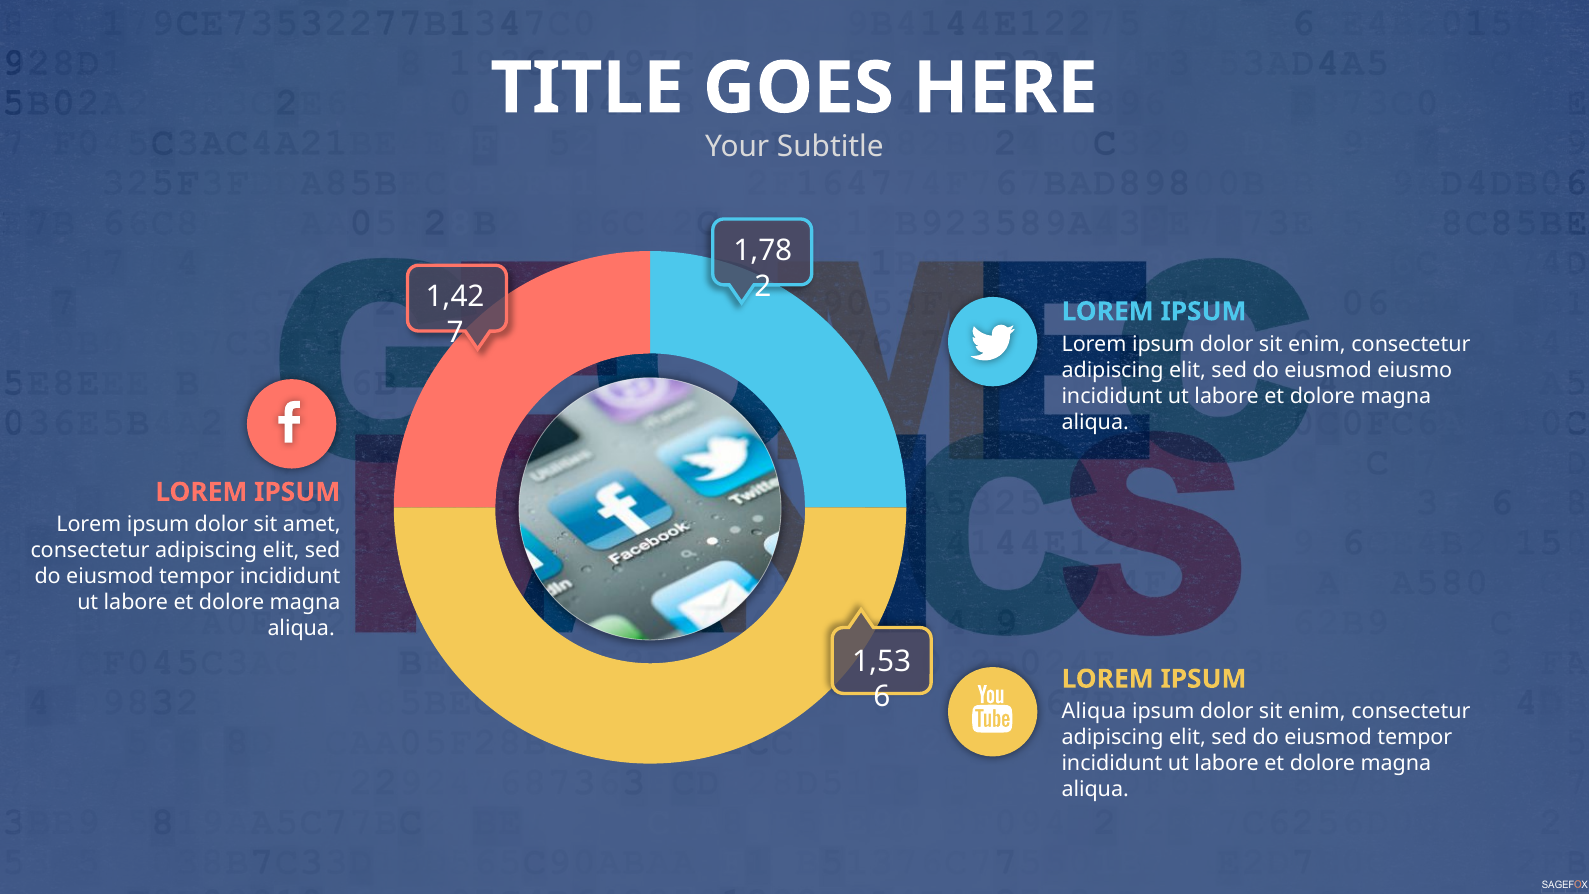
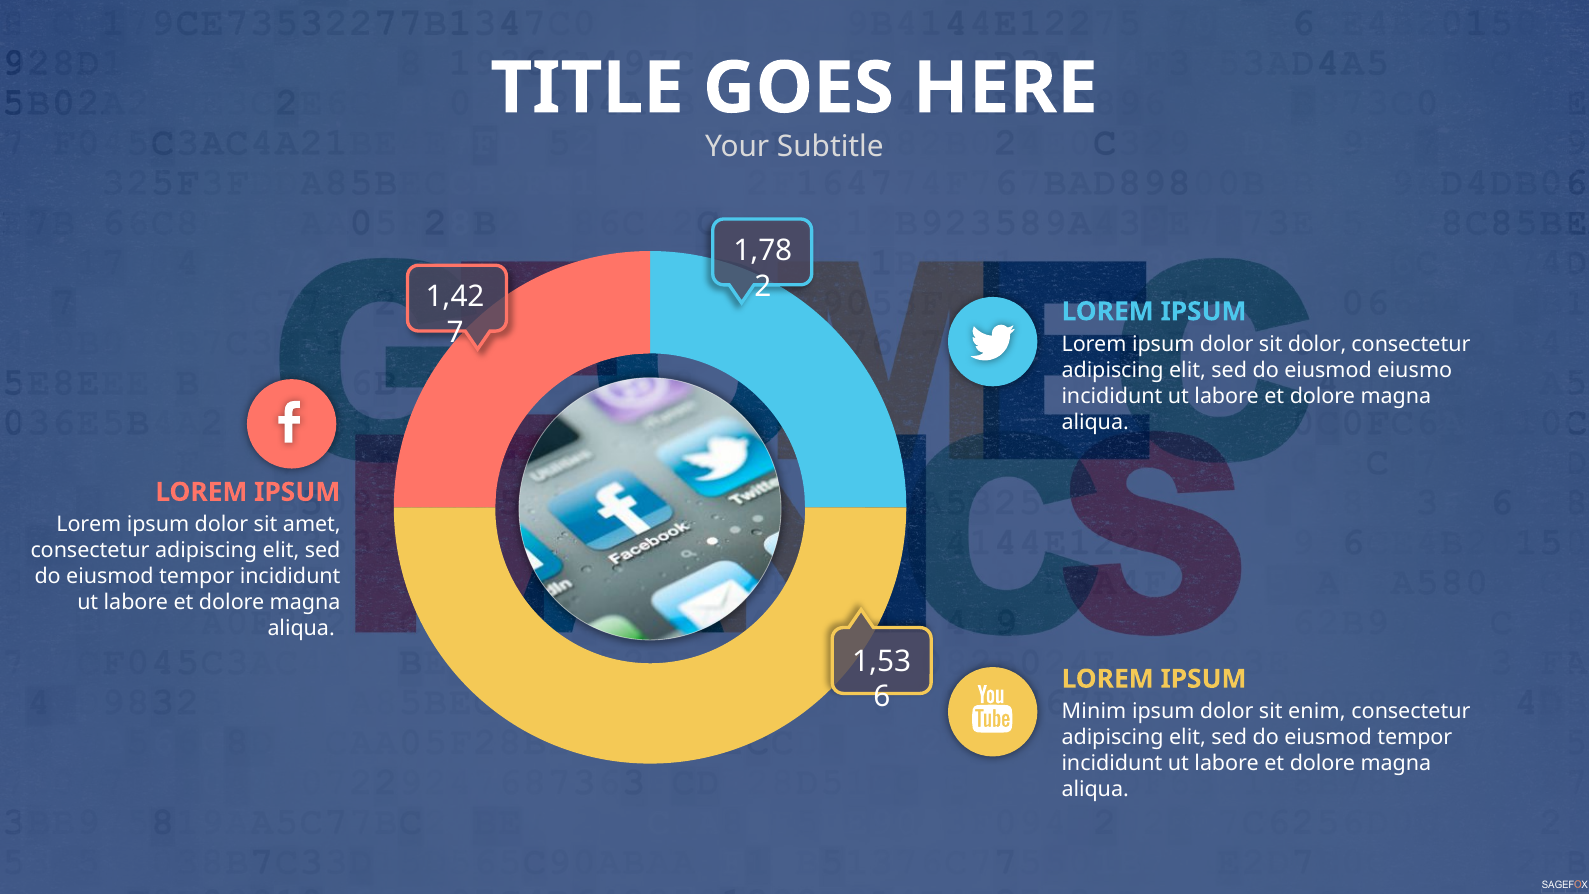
enim: enim -> dolor (1317, 344)
Aliqua: Aliqua -> Minim (1094, 712)
